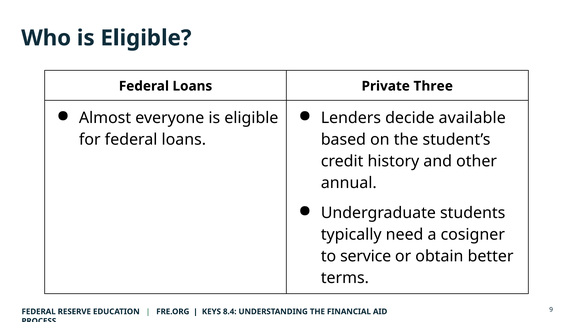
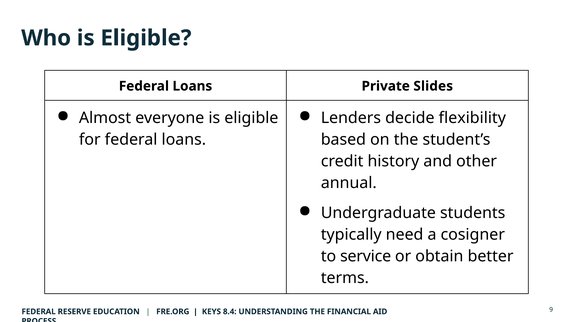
Three: Three -> Slides (433, 86)
available: available -> flexibility (472, 118)
